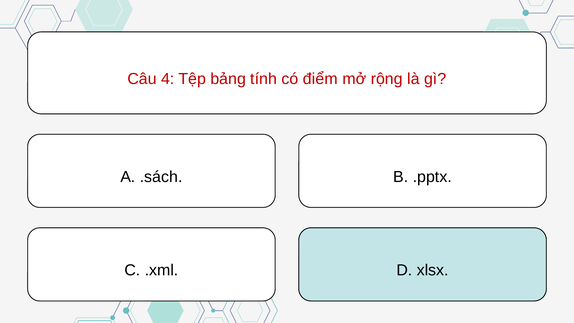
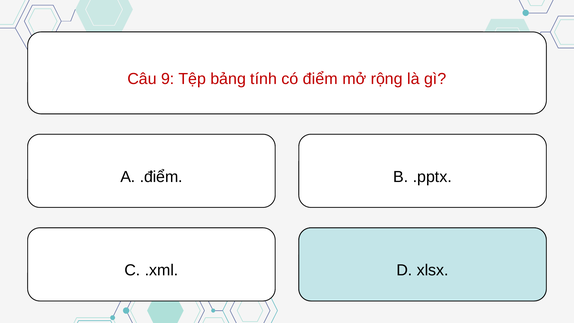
4: 4 -> 9 (168, 79)
.sách: .sách -> .điểm (161, 177)
